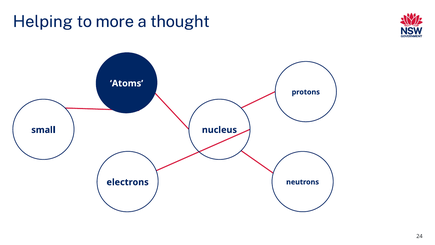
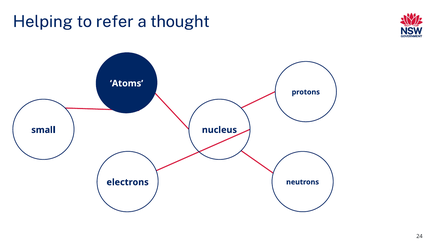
more: more -> refer (115, 22)
